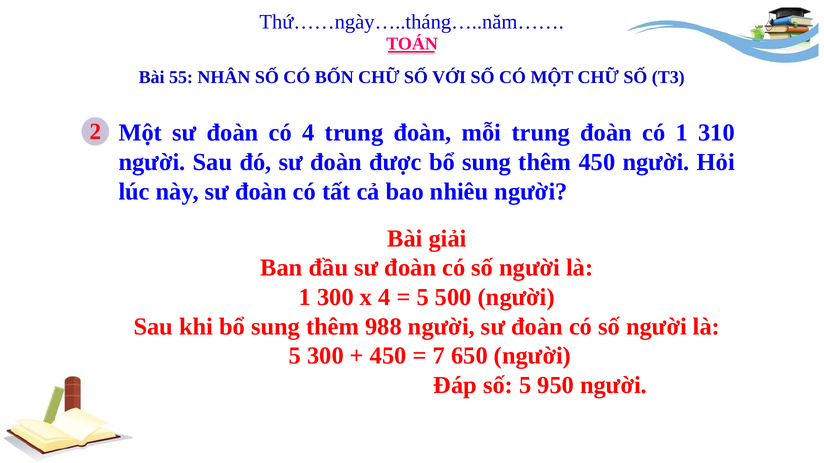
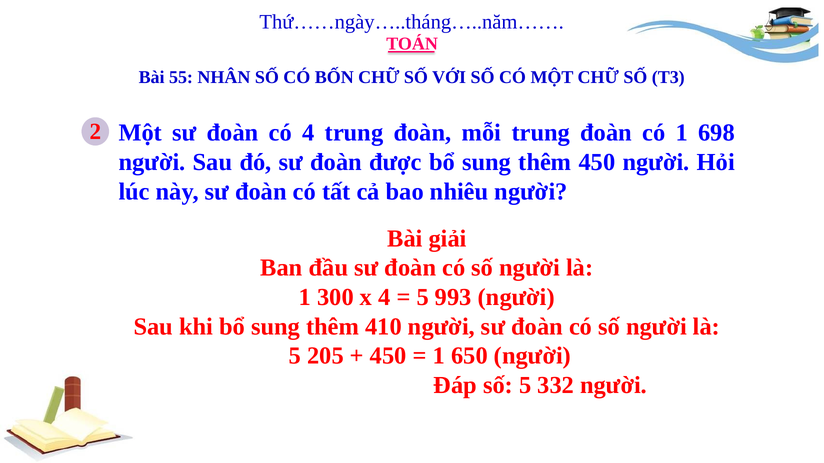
310: 310 -> 698 (717, 133)
500: 500 -> 993 (453, 297)
988: 988 -> 410 (384, 326)
5 300: 300 -> 205 (325, 356)
7: 7 -> 1 (439, 356)
950: 950 -> 332 (556, 385)
